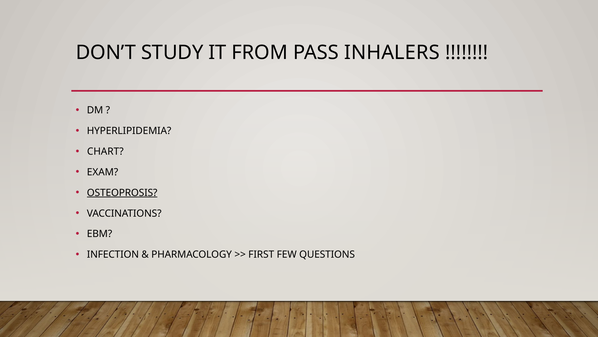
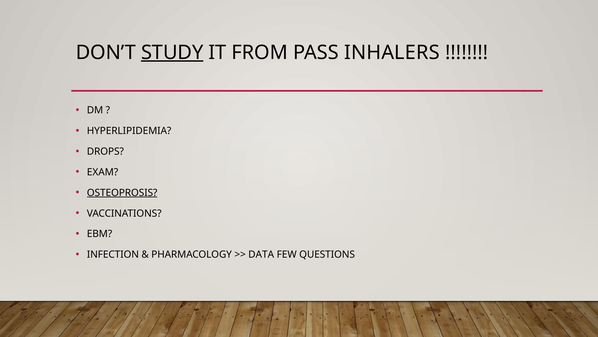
STUDY underline: none -> present (172, 52)
CHART: CHART -> DROPS (105, 151)
FIRST: FIRST -> DATA (261, 254)
